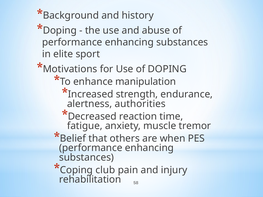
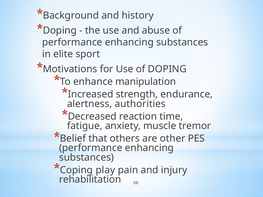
when: when -> other (173, 139)
club: club -> play (105, 170)
